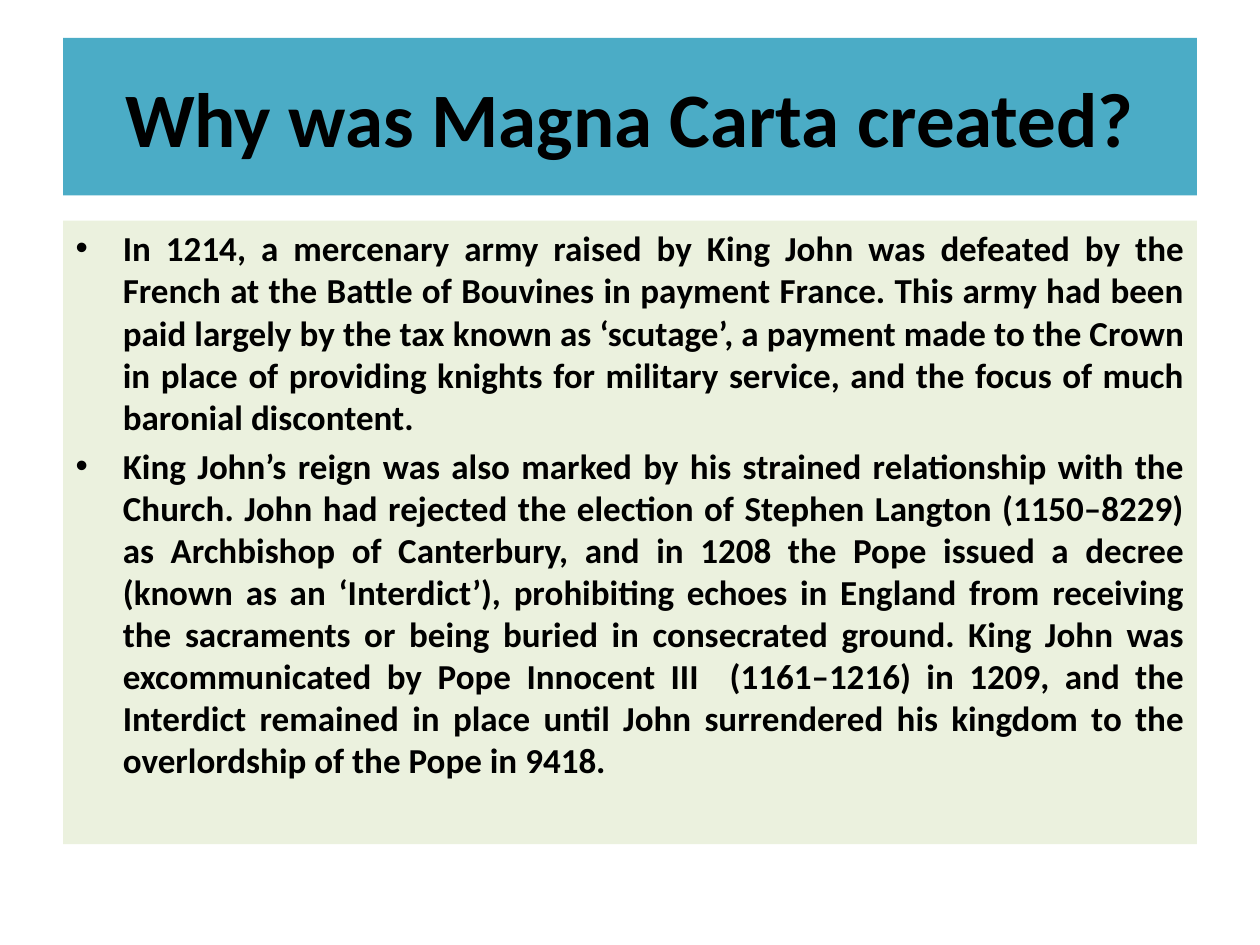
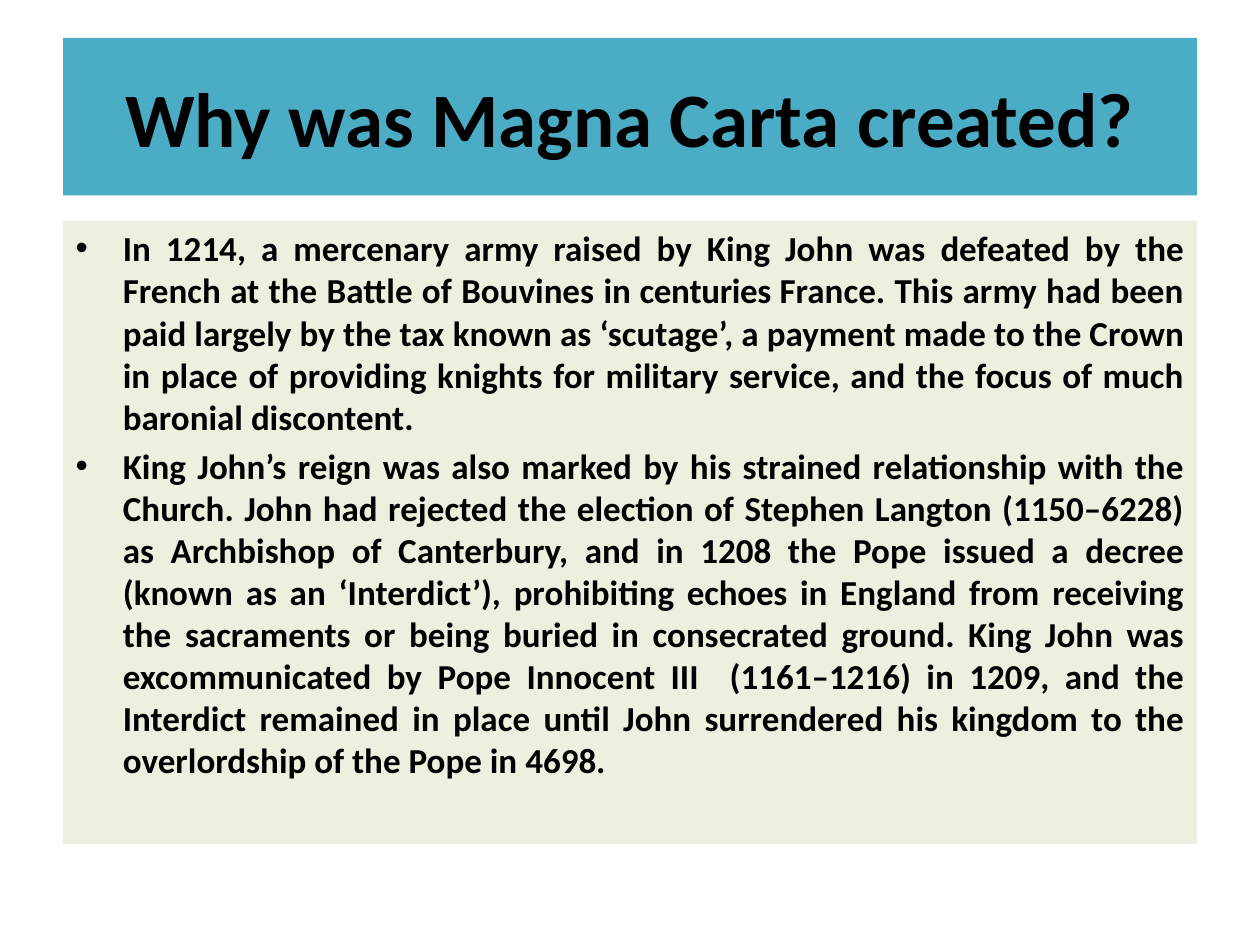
in payment: payment -> centuries (706, 292)
1150–8229: 1150–8229 -> 1150–6228 (1093, 510)
9418: 9418 -> 4698 (565, 762)
